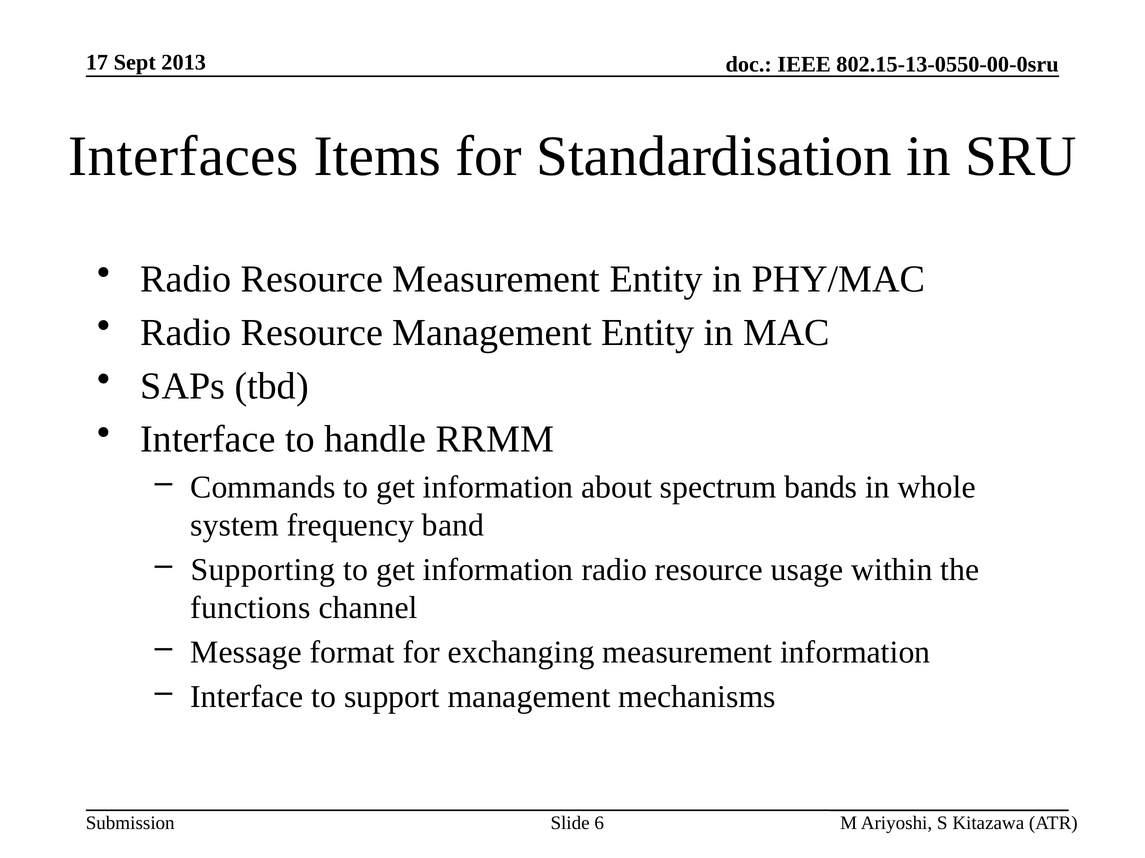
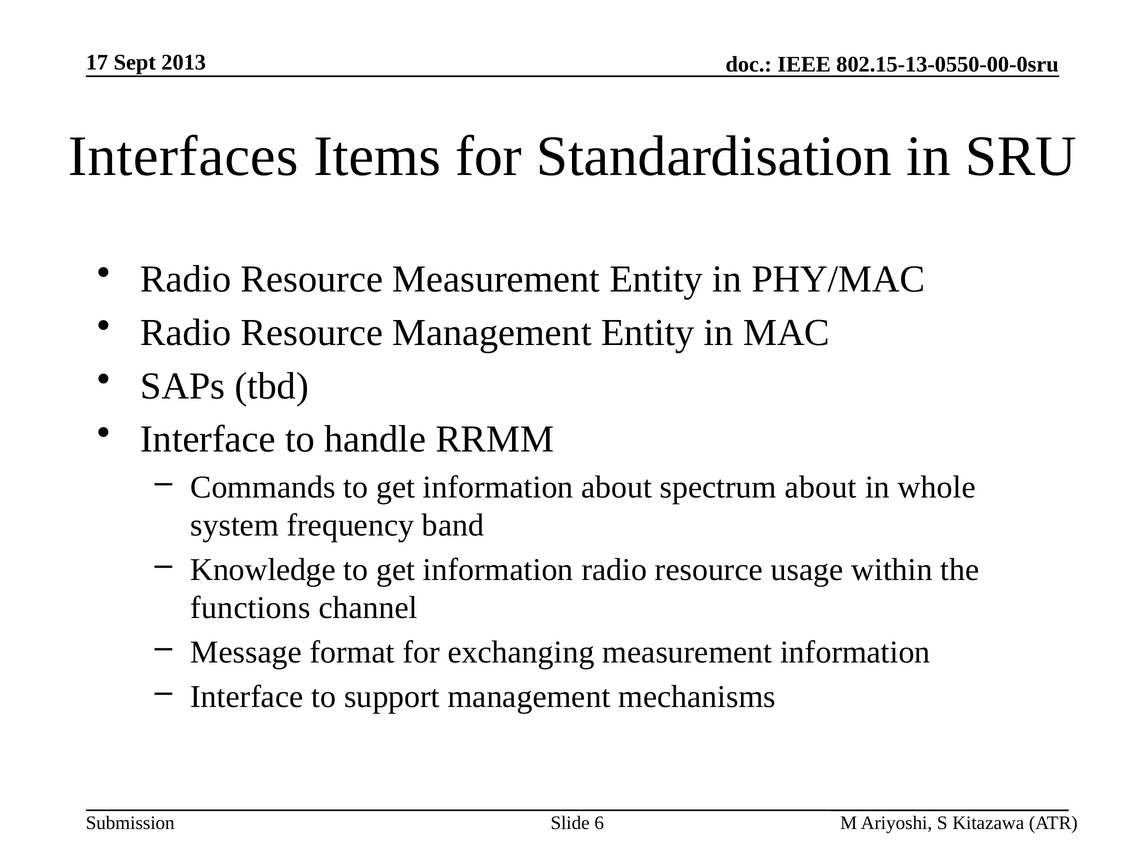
spectrum bands: bands -> about (821, 488)
Supporting: Supporting -> Knowledge (263, 570)
